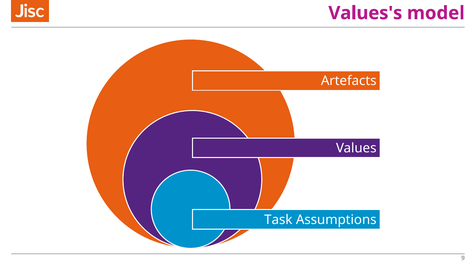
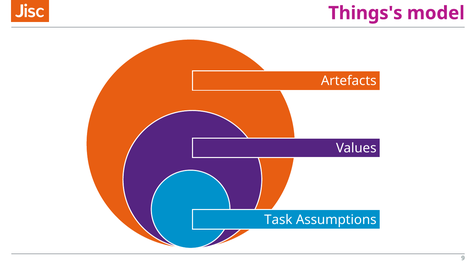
Values's: Values's -> Things's (365, 13)
